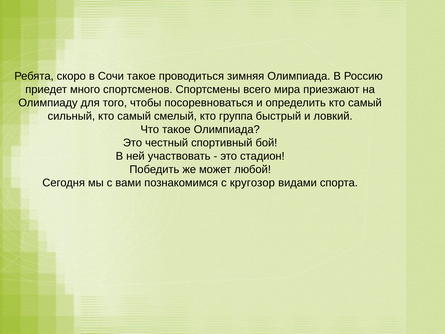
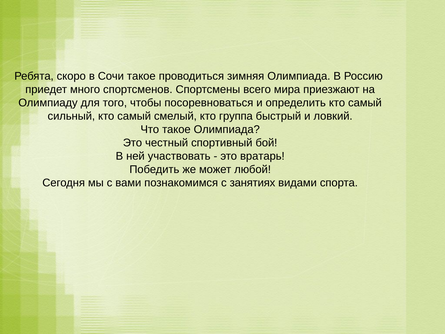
стадион: стадион -> вратарь (262, 156)
кругозор: кругозор -> занятиях (252, 183)
